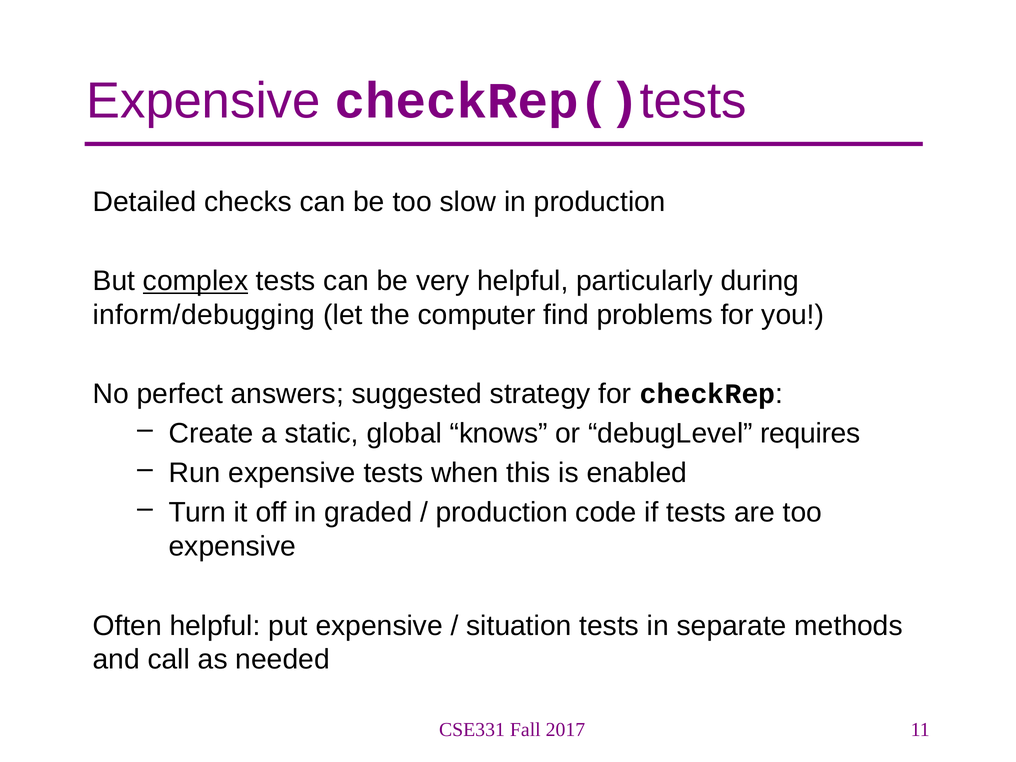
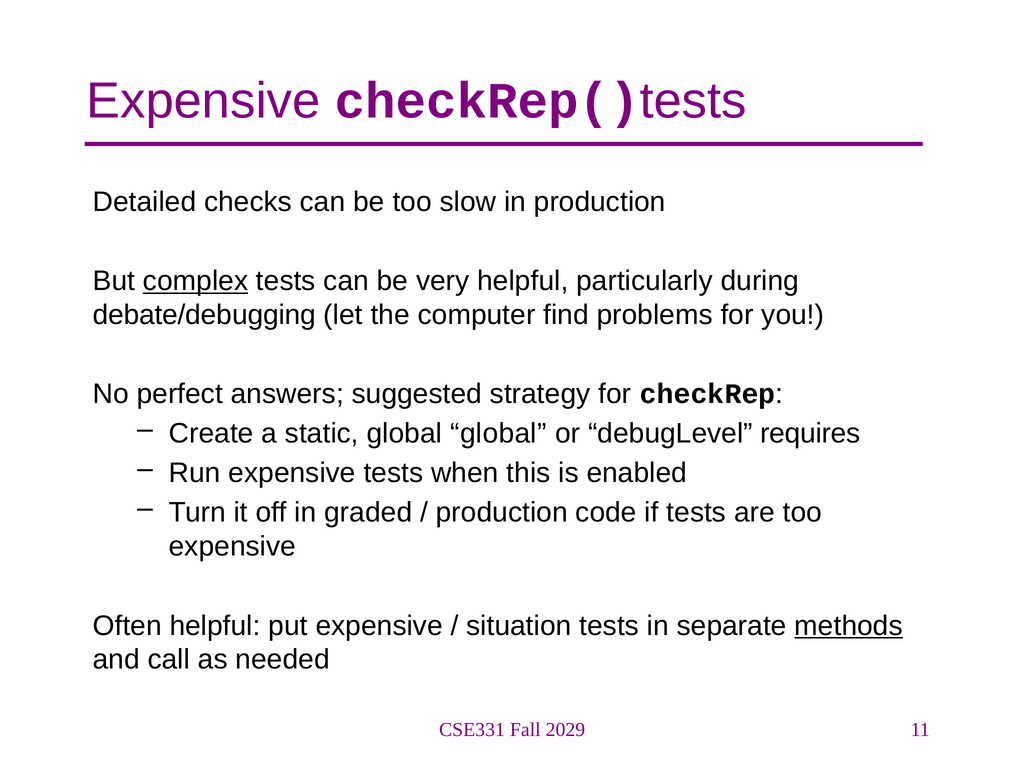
inform/debugging: inform/debugging -> debate/debugging (204, 315)
global knows: knows -> global (498, 434)
methods underline: none -> present (849, 626)
2017: 2017 -> 2029 (565, 730)
